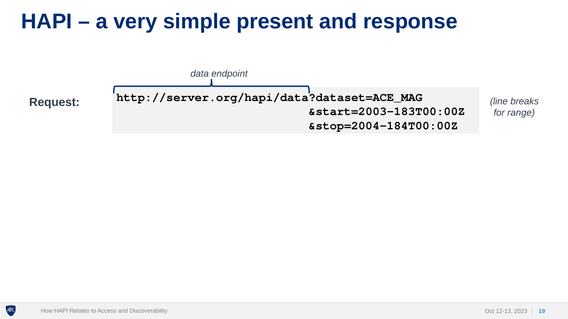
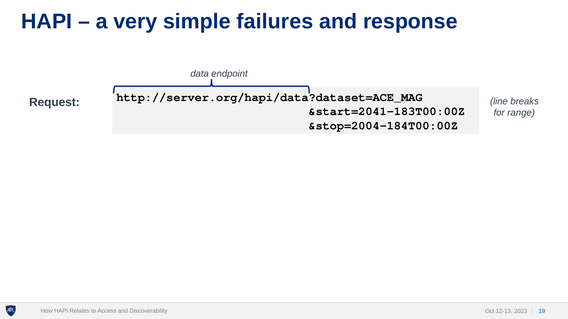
present: present -> failures (275, 22)
&start=2003-183T00:00Z: &start=2003-183T00:00Z -> &start=2041-183T00:00Z (387, 111)
